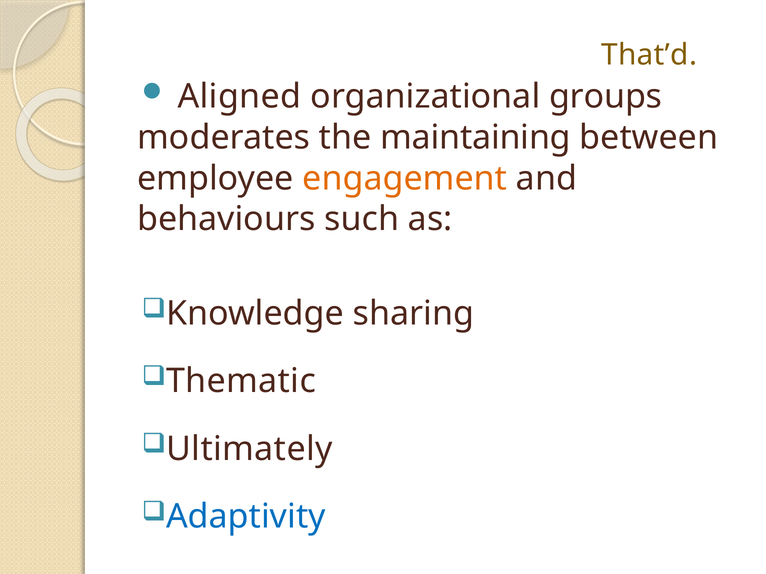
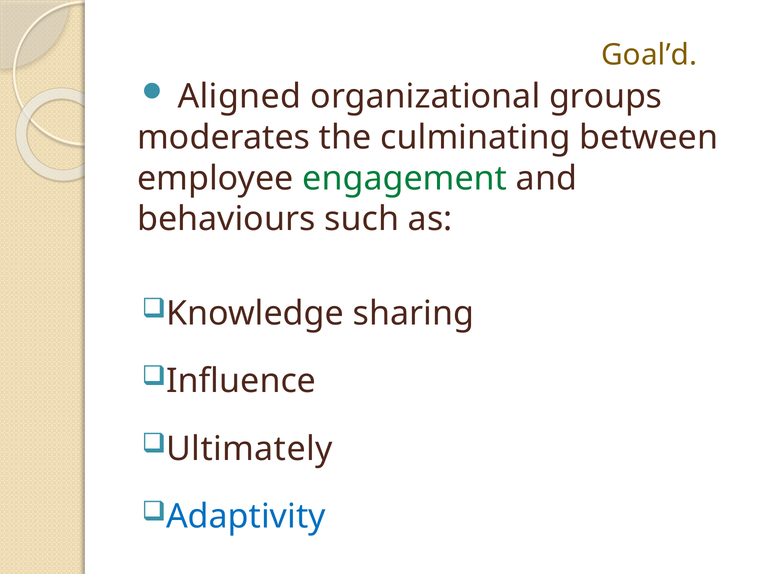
That’d: That’d -> Goal’d (649, 55)
maintaining: maintaining -> culminating (475, 138)
engagement colour: orange -> green (405, 179)
Thematic: Thematic -> Influence (241, 382)
